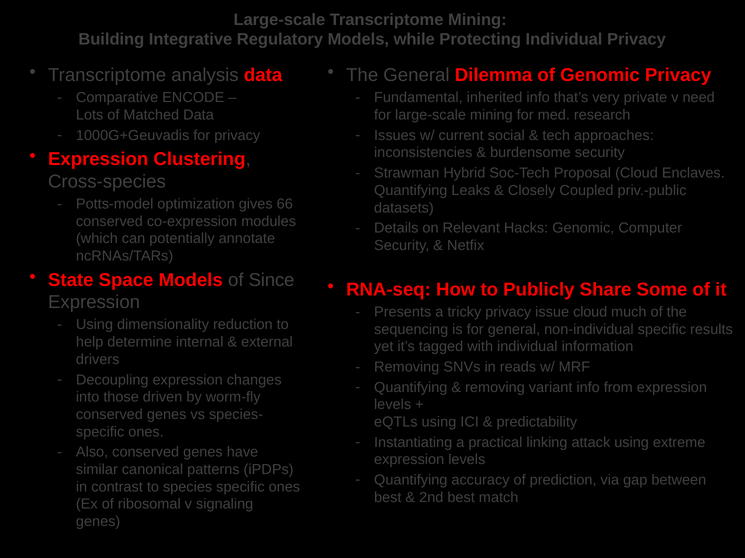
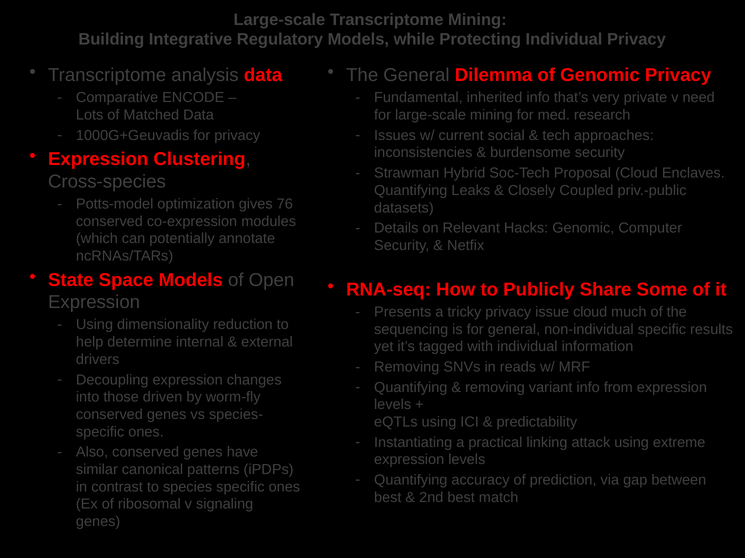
66: 66 -> 76 (285, 204)
Since: Since -> Open (271, 280)
